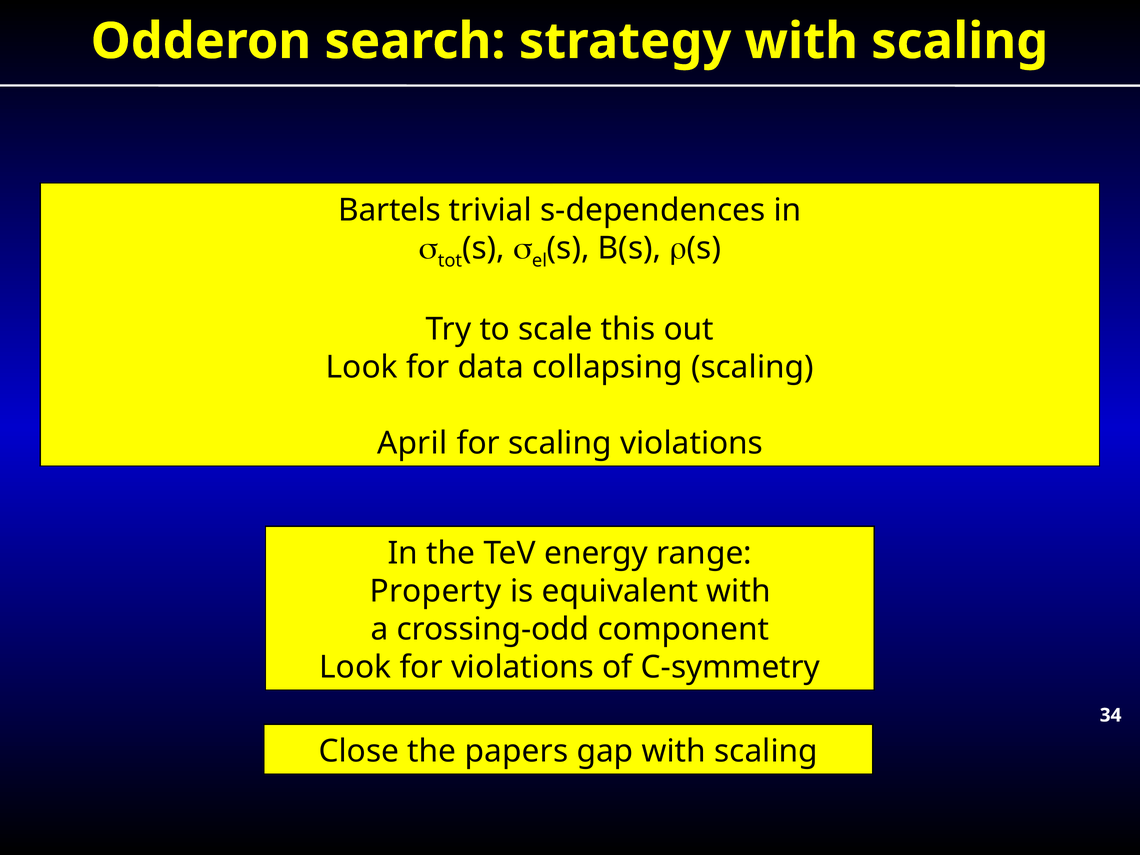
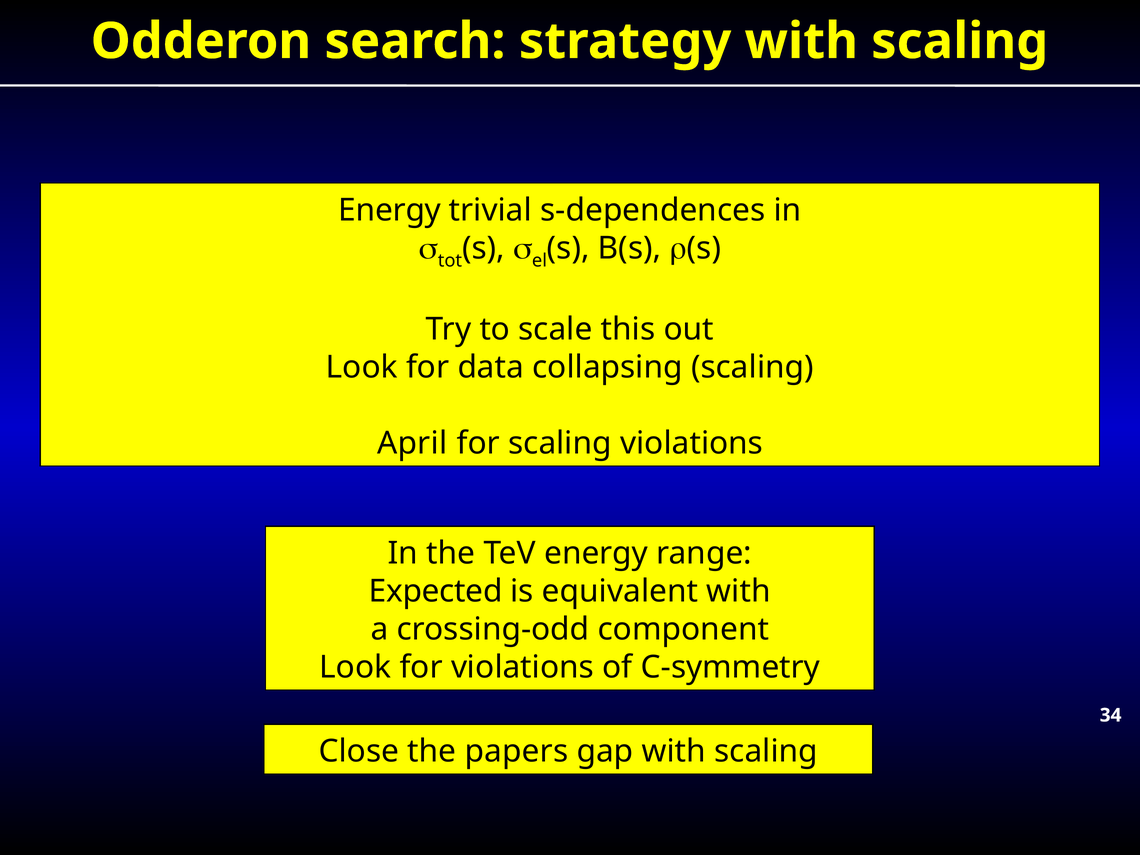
Bartels: Bartels -> Energy (390, 210)
Property: Property -> Expected (436, 591)
